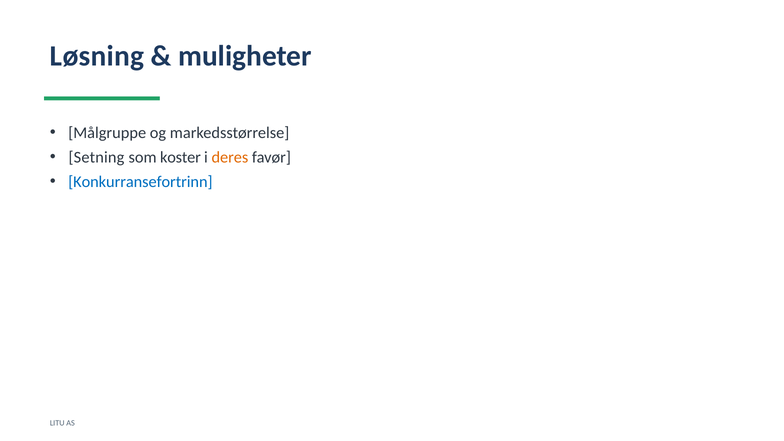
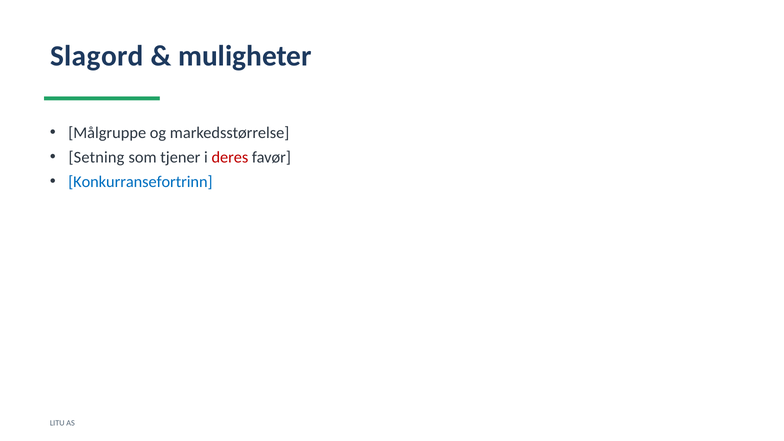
Løsning: Løsning -> Slagord (97, 56)
koster: koster -> tjener (180, 157)
deres colour: orange -> red (230, 157)
